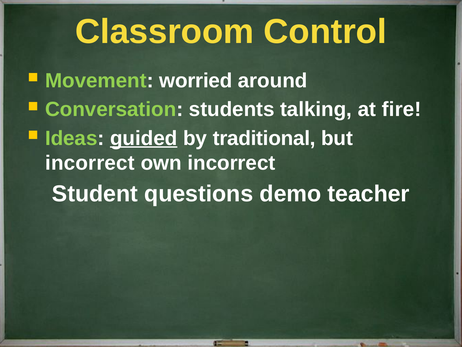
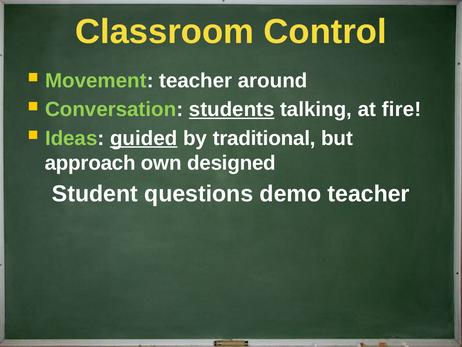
Movement worried: worried -> teacher (196, 81)
students underline: none -> present (232, 109)
incorrect: incorrect -> approach (90, 163)
own incorrect: incorrect -> designed (232, 163)
